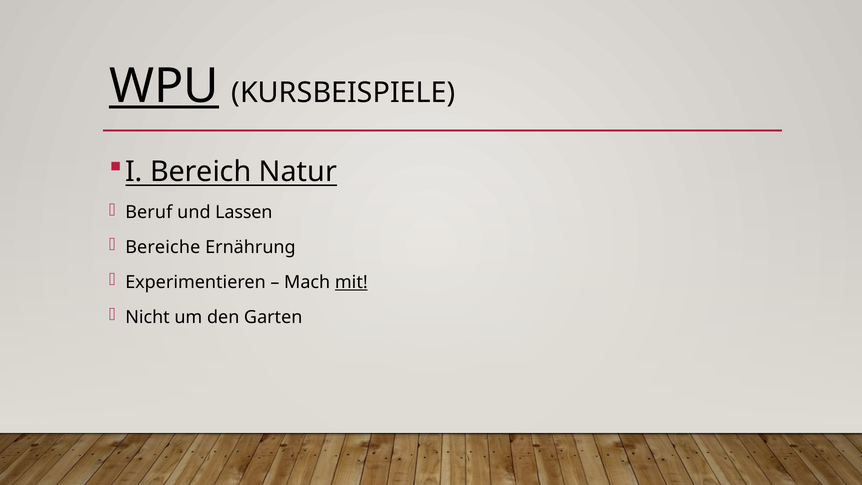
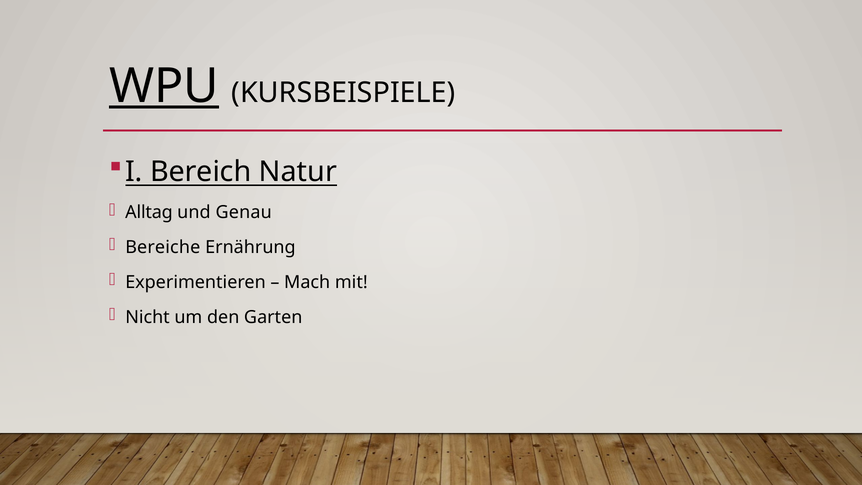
Beruf: Beruf -> Alltag (149, 213)
Lassen: Lassen -> Genau (244, 213)
mit underline: present -> none (351, 282)
